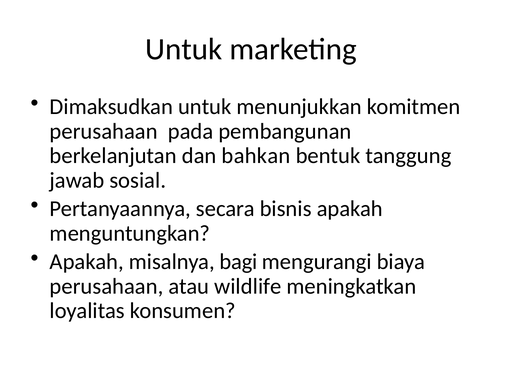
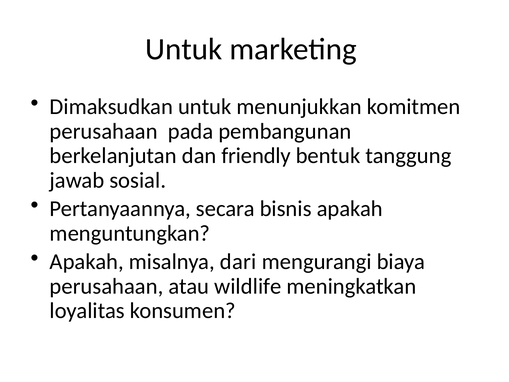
bahkan: bahkan -> friendly (256, 156)
bagi: bagi -> dari (238, 262)
